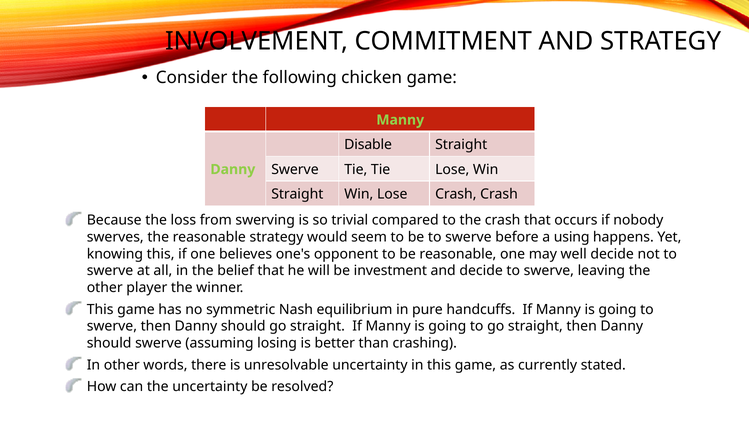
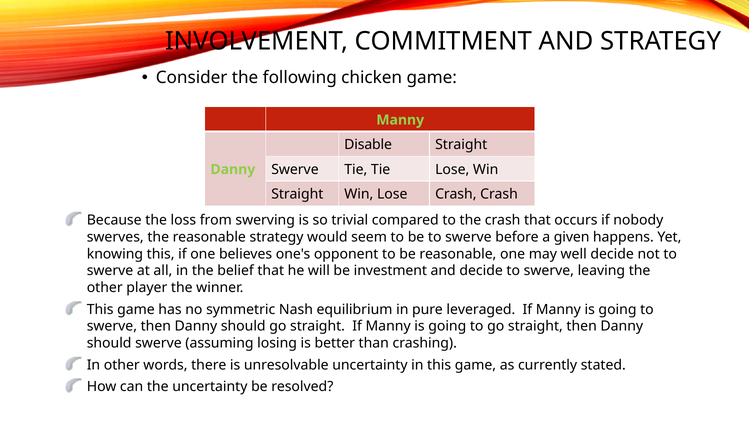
using: using -> given (572, 237)
handcuffs: handcuffs -> leveraged (481, 310)
